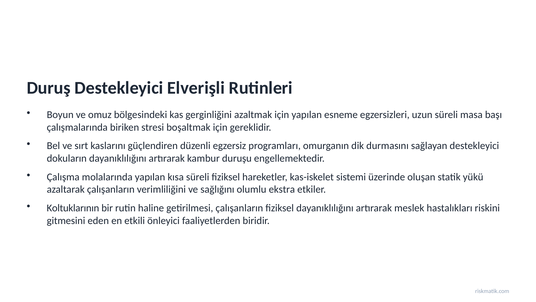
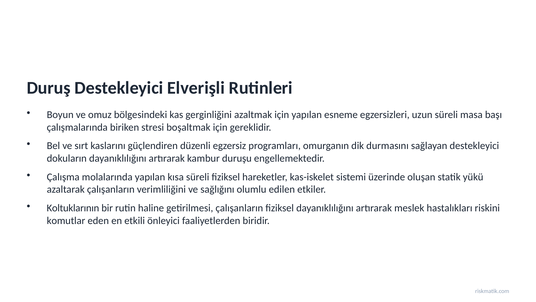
ekstra: ekstra -> edilen (282, 189)
gitmesini: gitmesini -> komutlar (66, 220)
